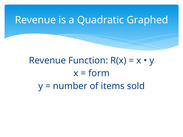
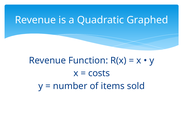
form: form -> costs (99, 73)
